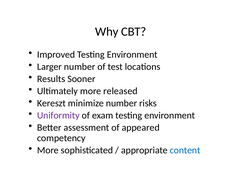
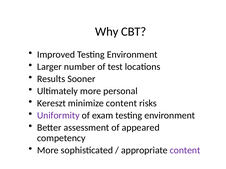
released: released -> personal (120, 91)
minimize number: number -> content (121, 104)
content colour: blue -> purple (185, 151)
